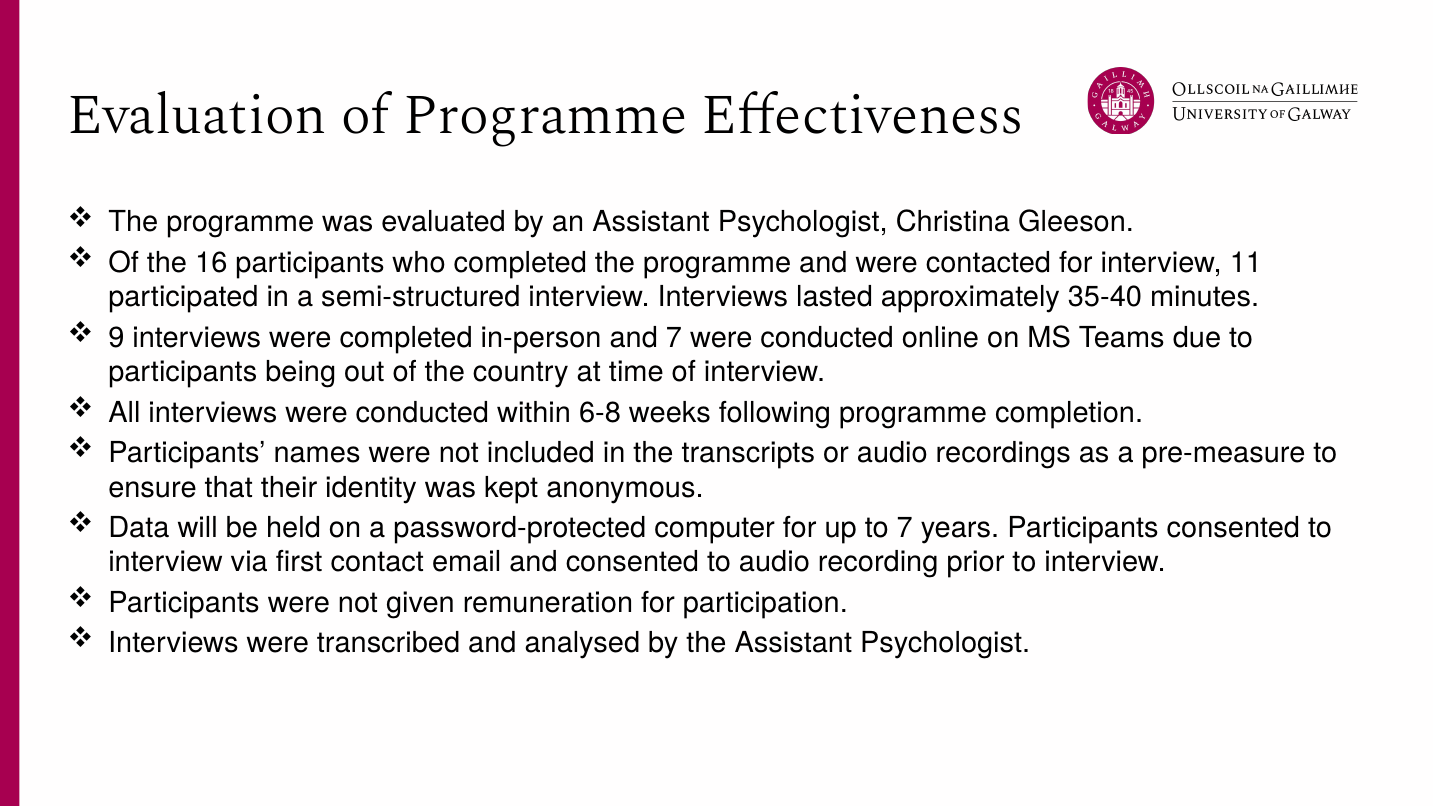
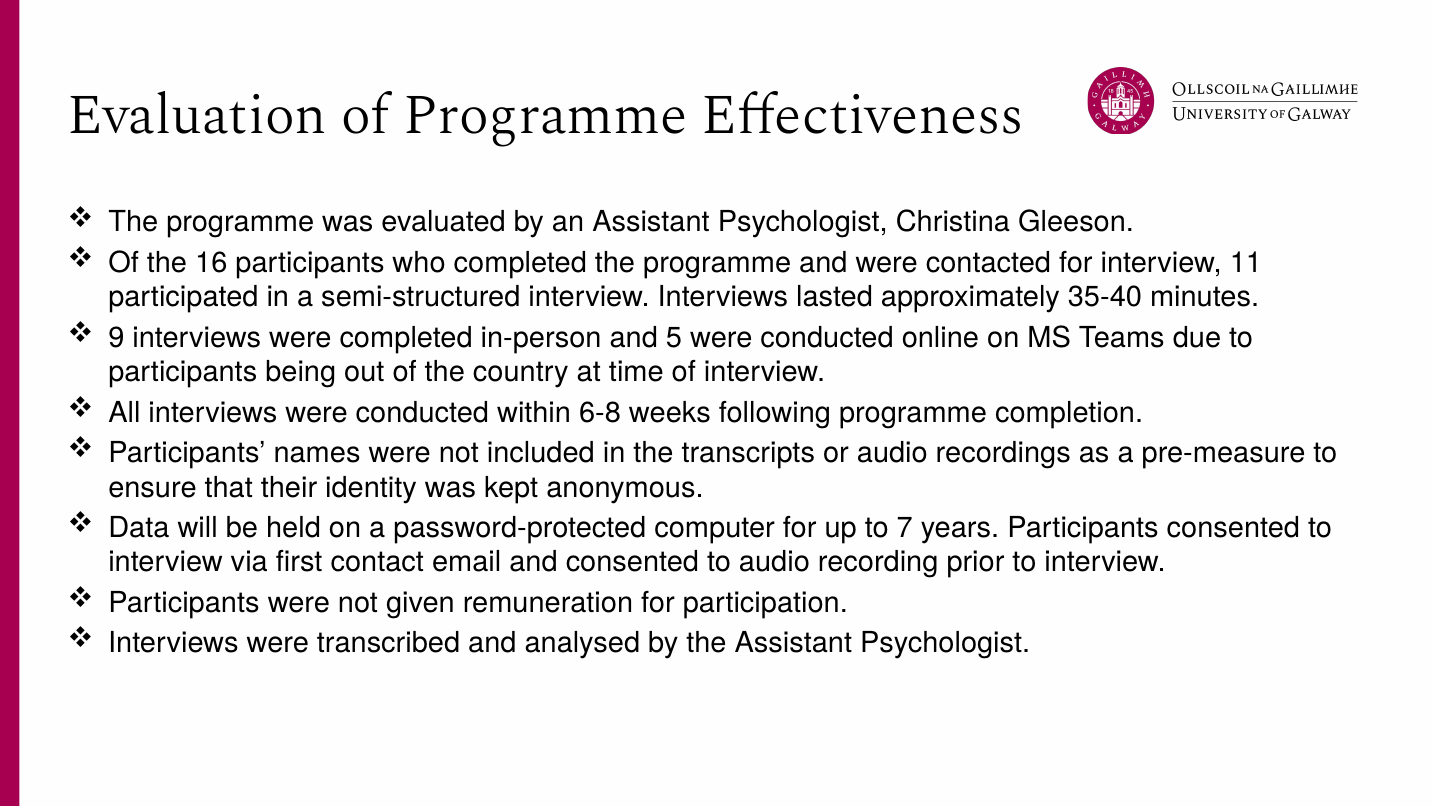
and 7: 7 -> 5 (674, 338)
